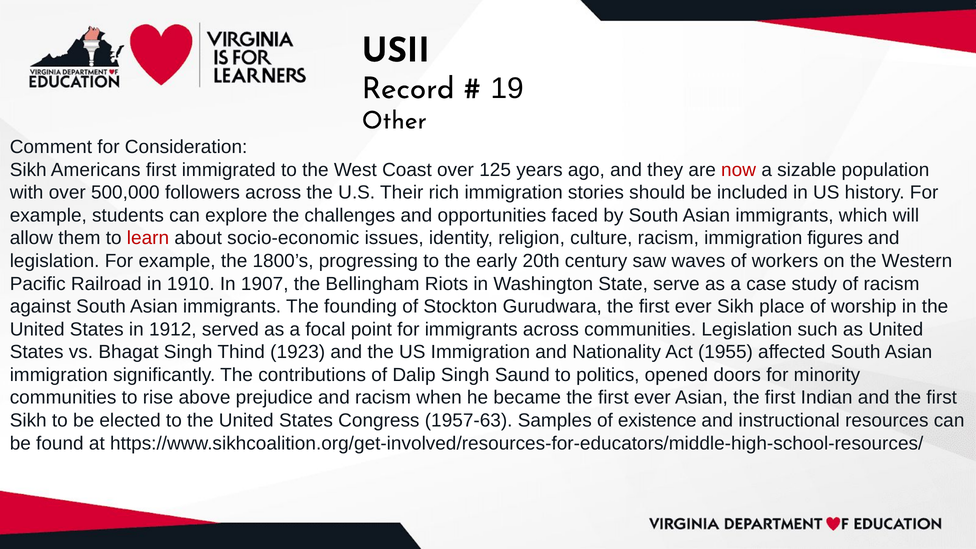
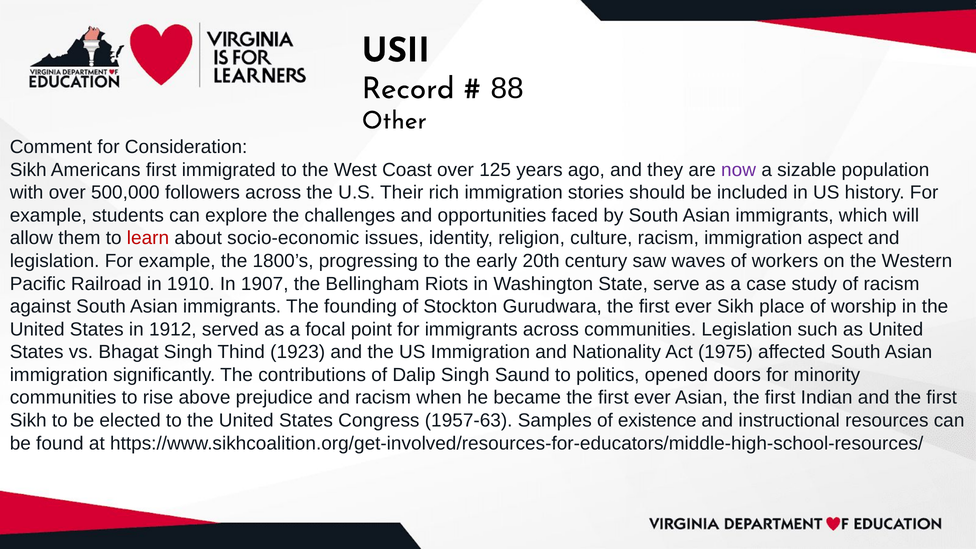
19: 19 -> 88 (507, 88)
now colour: red -> purple (739, 170)
figures: figures -> aspect (835, 238)
1955: 1955 -> 1975 (725, 352)
